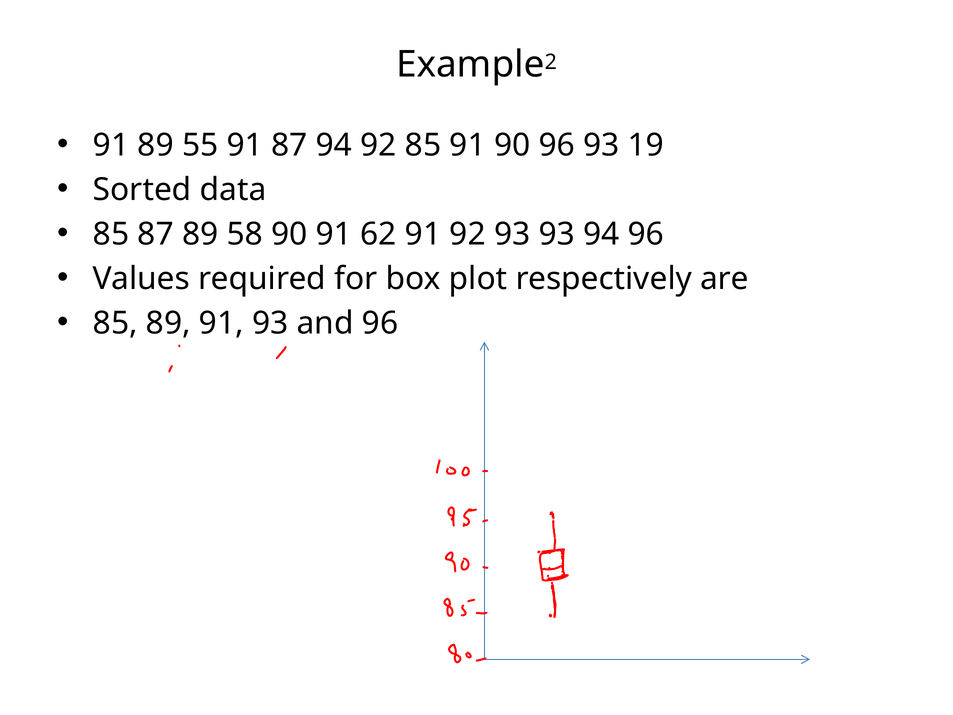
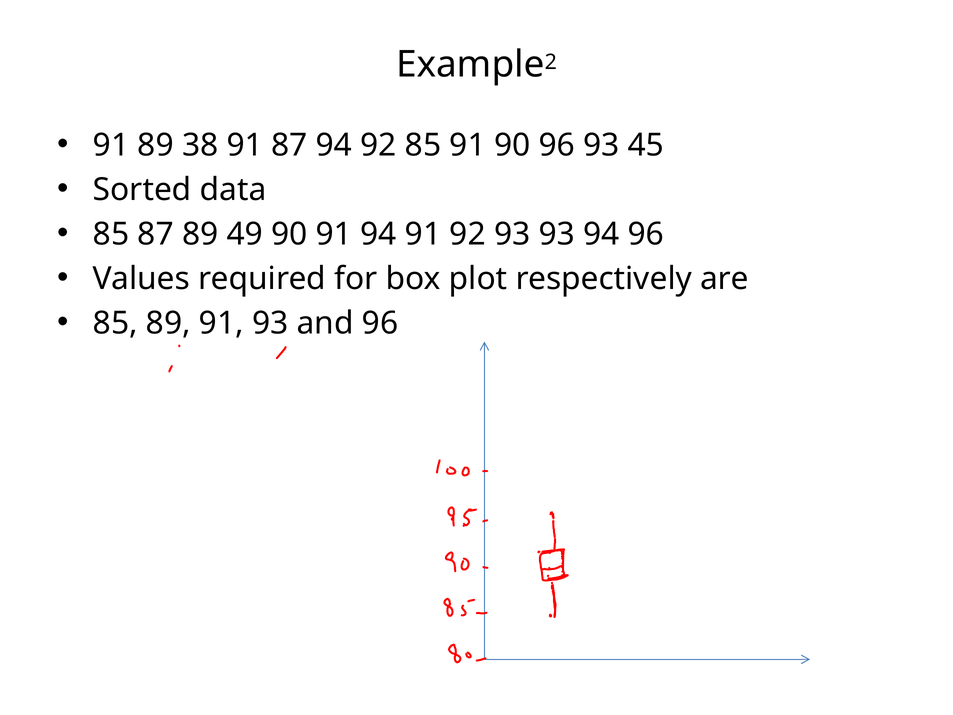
55: 55 -> 38 (200, 145)
19: 19 -> 45 (646, 145)
58: 58 -> 49 (245, 234)
91 62: 62 -> 94 (378, 234)
